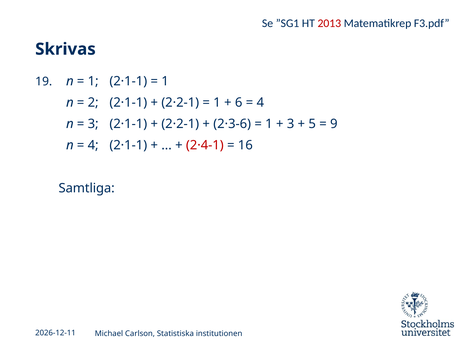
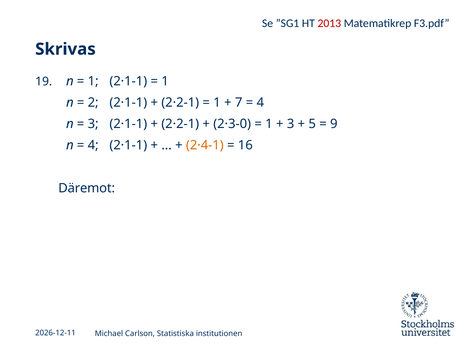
6: 6 -> 7 (239, 103)
2·3-6: 2·3-6 -> 2·3-0 (232, 124)
2·4-1 colour: red -> orange (205, 145)
Samtliga: Samtliga -> Däremot (87, 188)
